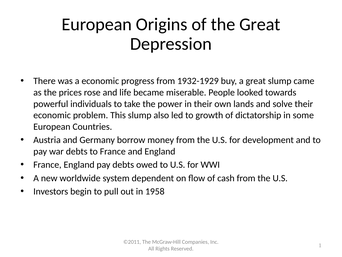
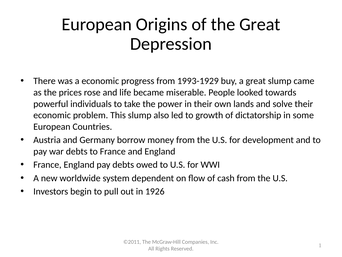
1932-1929: 1932-1929 -> 1993-1929 (198, 81)
1958: 1958 -> 1926 (155, 191)
